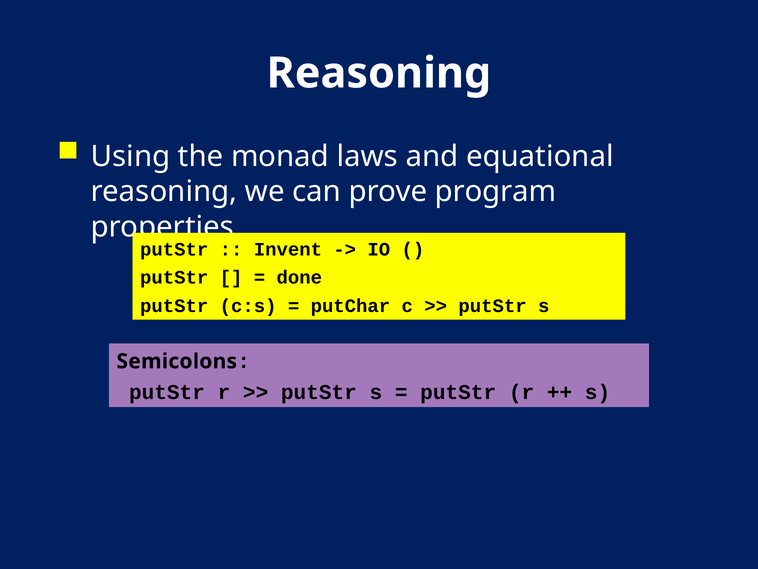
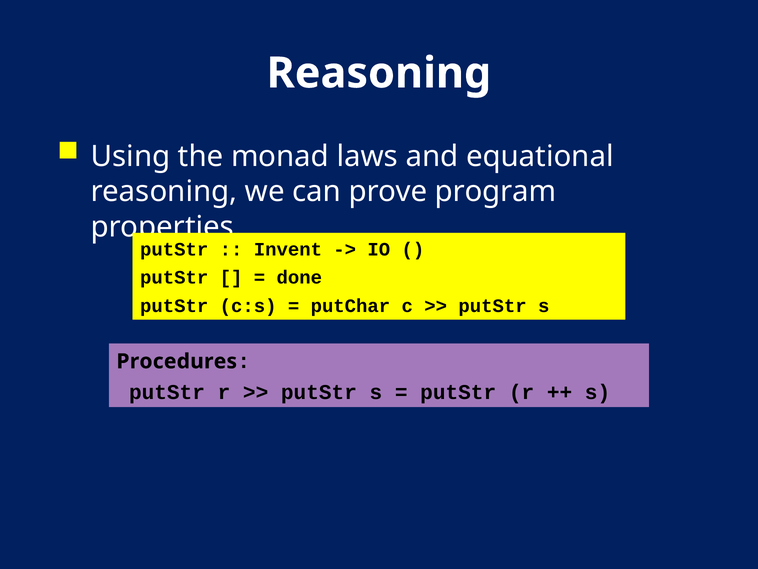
Semicolons: Semicolons -> Procedures (177, 361)
